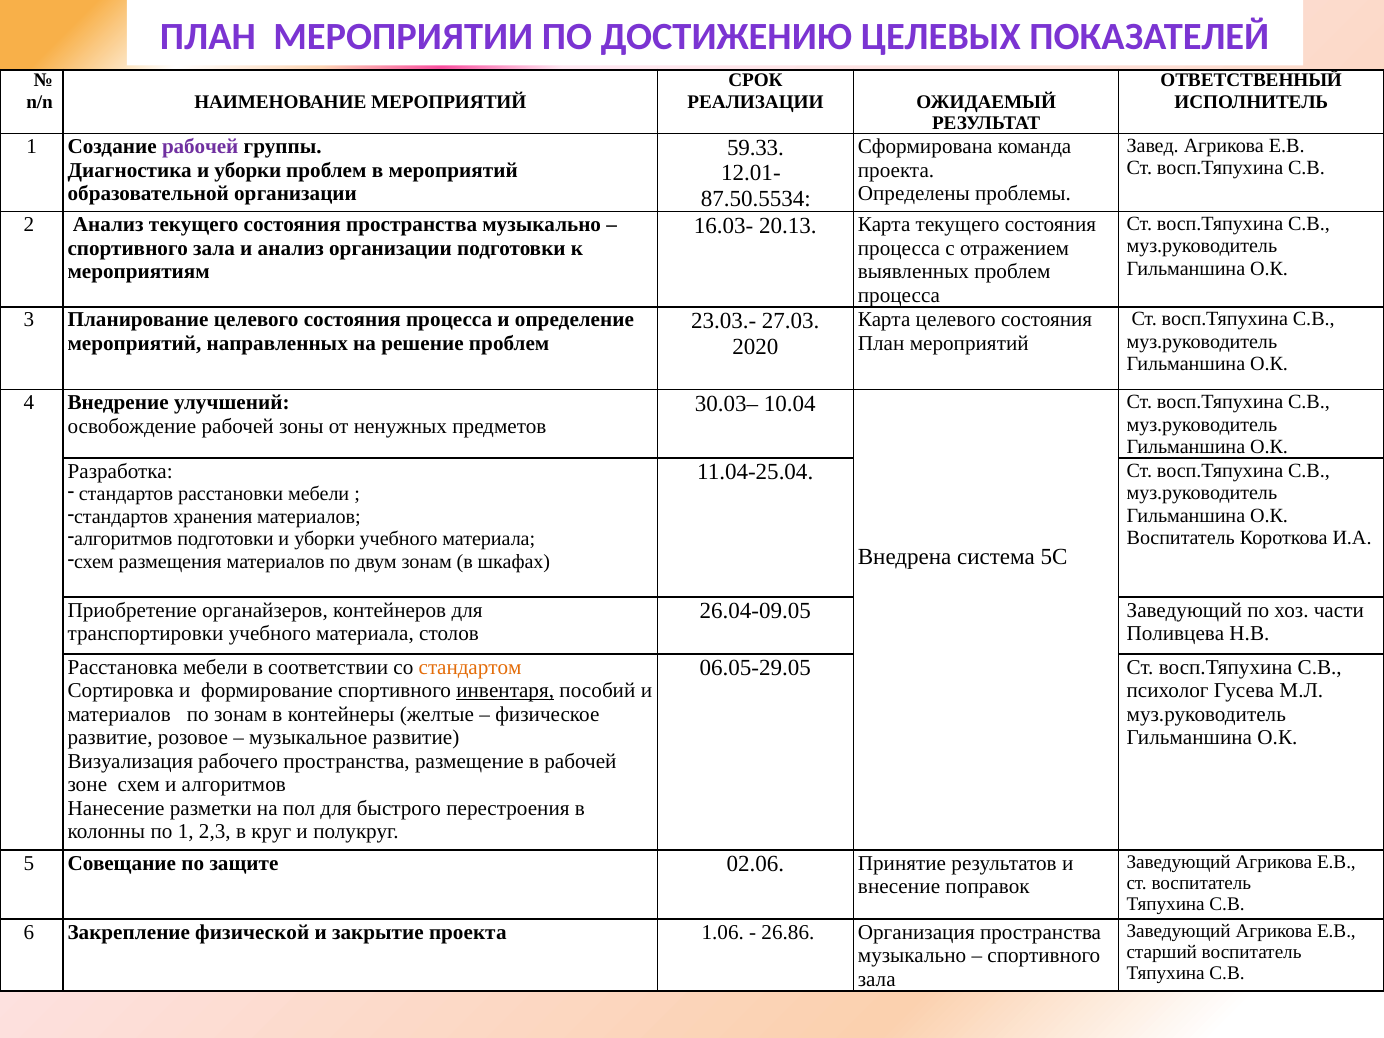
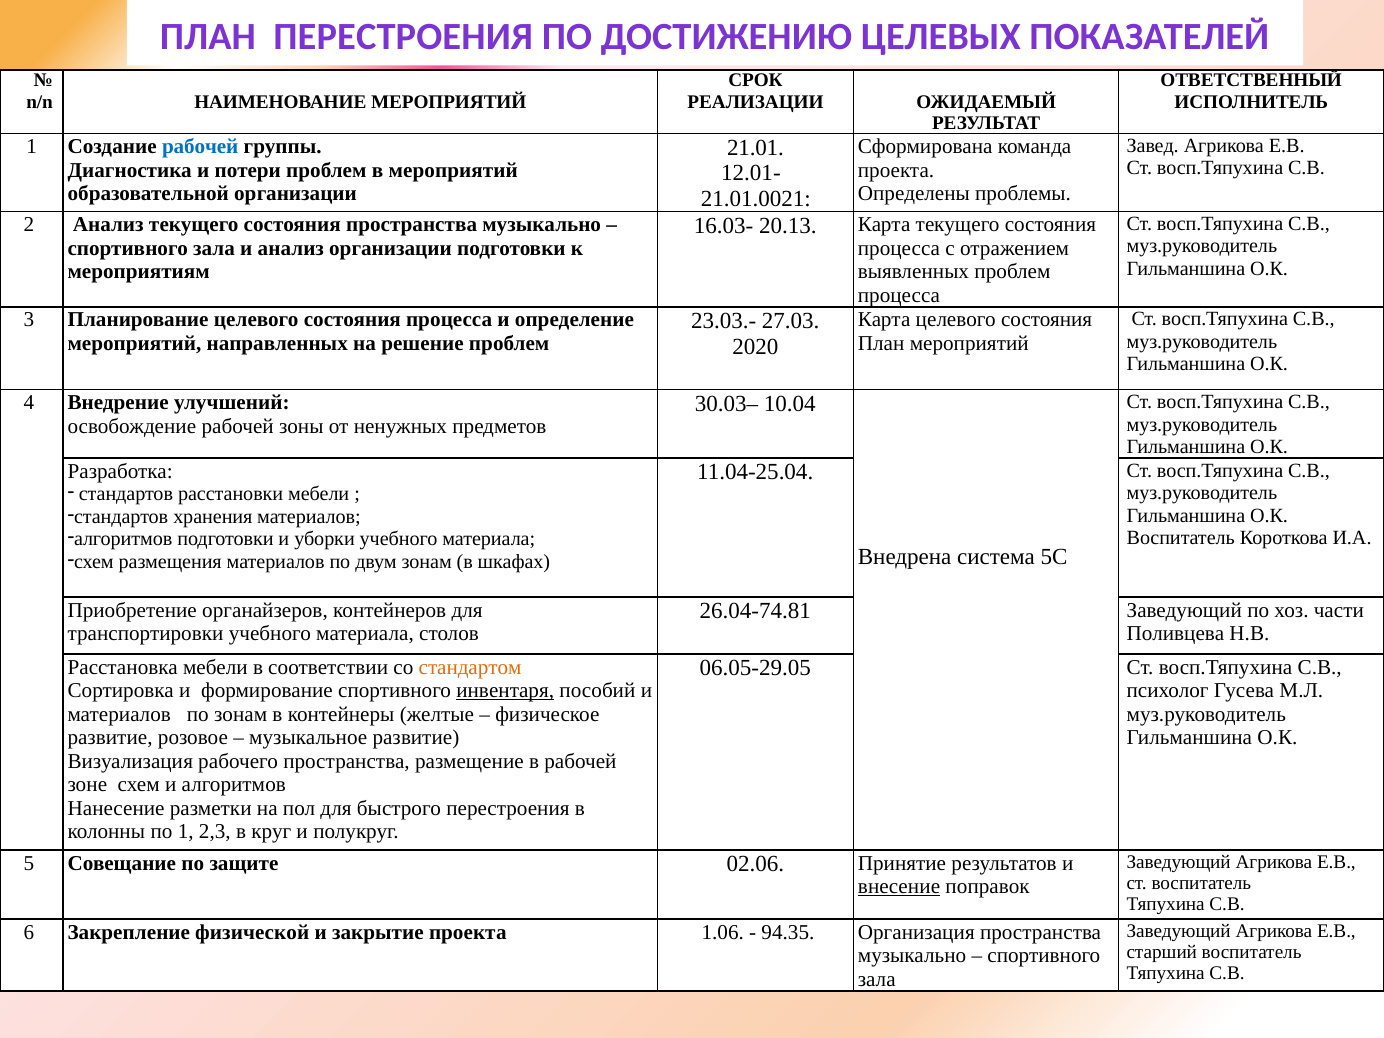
ПЛАН МЕРОПРИЯТИИ: МЕРОПРИЯТИИ -> ПЕРЕСТРОЕНИЯ (403, 37)
рабочей colour: purple -> blue (200, 147)
59.33: 59.33 -> 21.01 (755, 148)
Диагностика и уборки: уборки -> потери (248, 170)
87.50.5534: 87.50.5534 -> 21.01.0021 (756, 199)
26.04-09.05: 26.04-09.05 -> 26.04-74.81 (755, 611)
внесение underline: none -> present (899, 887)
26.86: 26.86 -> 94.35 (788, 932)
